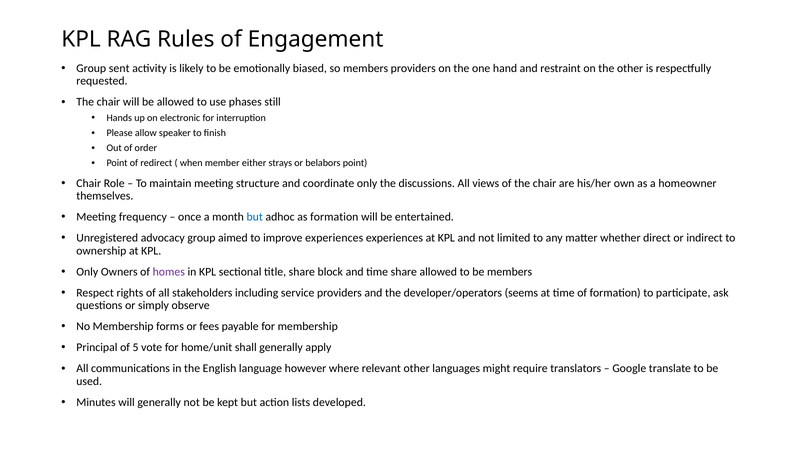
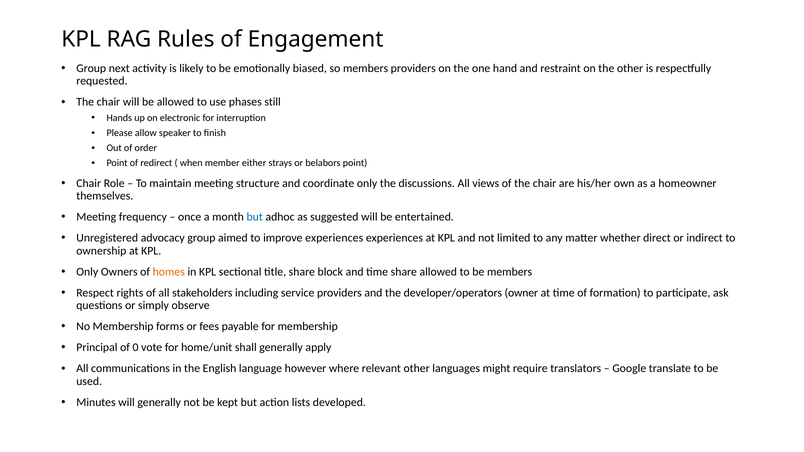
sent: sent -> next (119, 68)
as formation: formation -> suggested (334, 217)
homes colour: purple -> orange (169, 272)
seems: seems -> owner (521, 293)
5: 5 -> 0 (136, 348)
